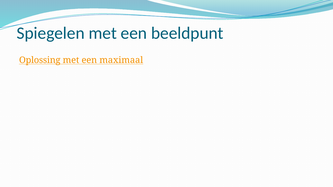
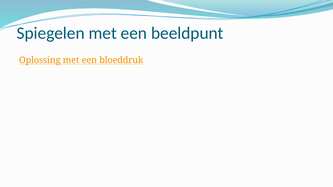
maximaal: maximaal -> bloeddruk (121, 60)
